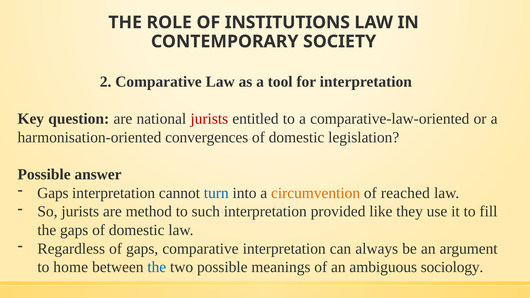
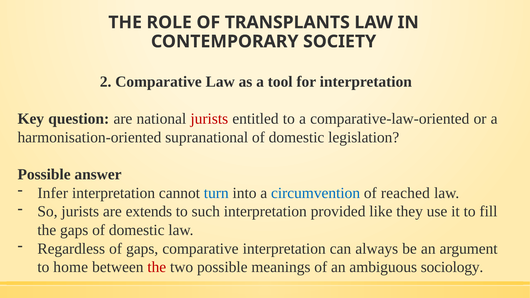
INSTITUTIONS: INSTITUTIONS -> TRANSPLANTS (287, 22)
convergences: convergences -> supranational (207, 137)
Gaps: Gaps -> Infer (53, 193)
circumvention colour: orange -> blue (316, 193)
method: method -> extends (149, 212)
the colour: blue -> red (157, 267)
